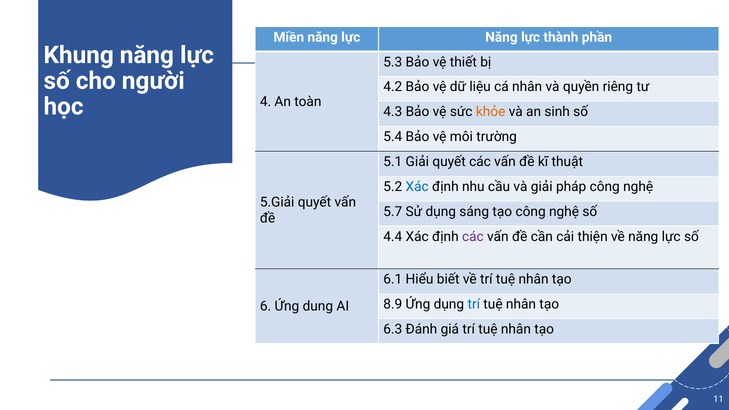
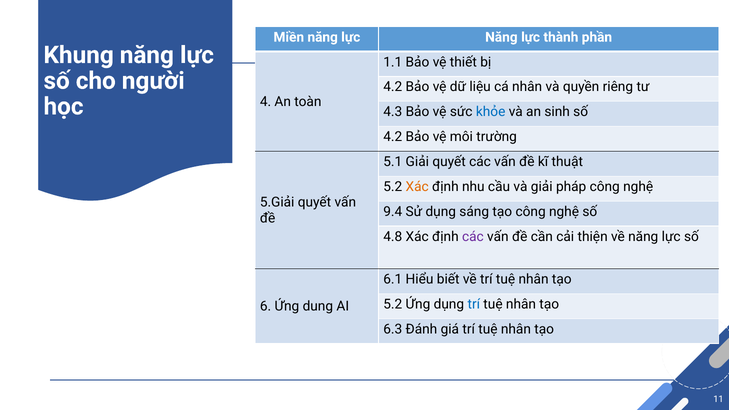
5.3: 5.3 -> 1.1 (393, 62)
khỏe colour: orange -> blue (491, 112)
5.4: 5.4 -> 4.2 (393, 137)
Xác colour: blue -> orange (417, 187)
5.7: 5.7 -> 9.4 (393, 212)
4.4: 4.4 -> 4.8 (393, 237)
8.9: 8.9 -> 5.2 (393, 304)
